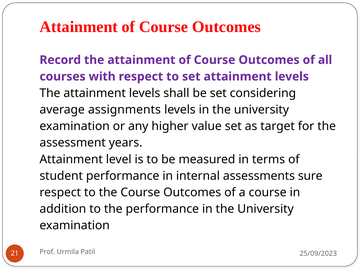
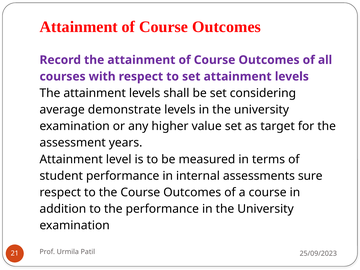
assignments: assignments -> demonstrate (124, 110)
